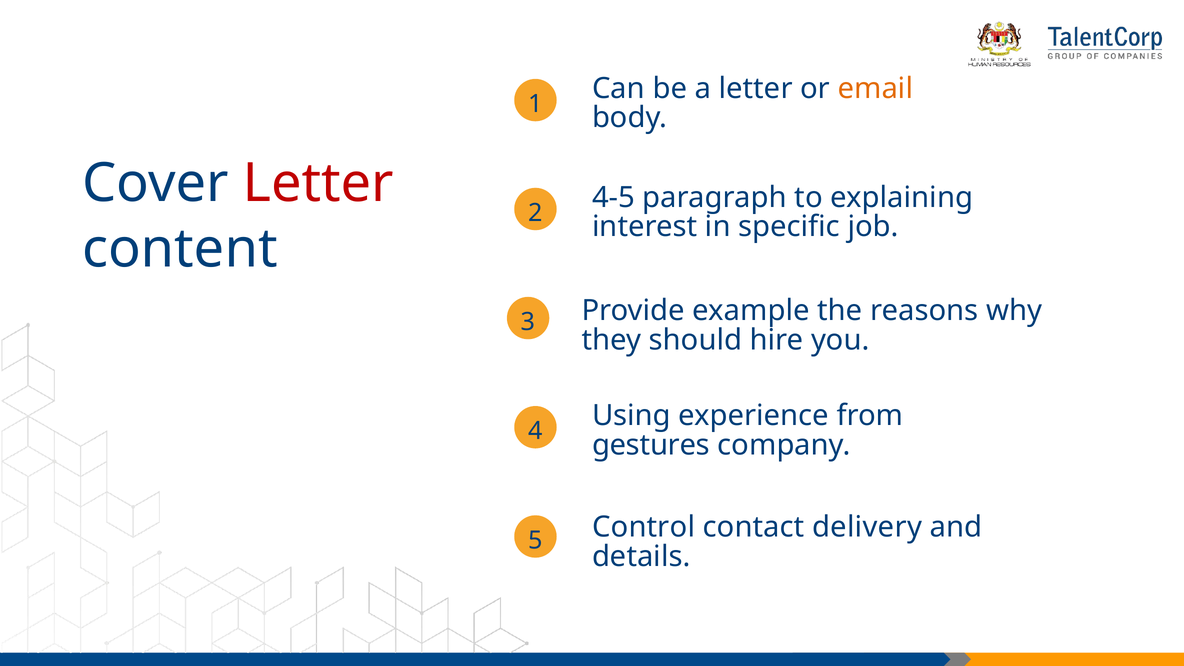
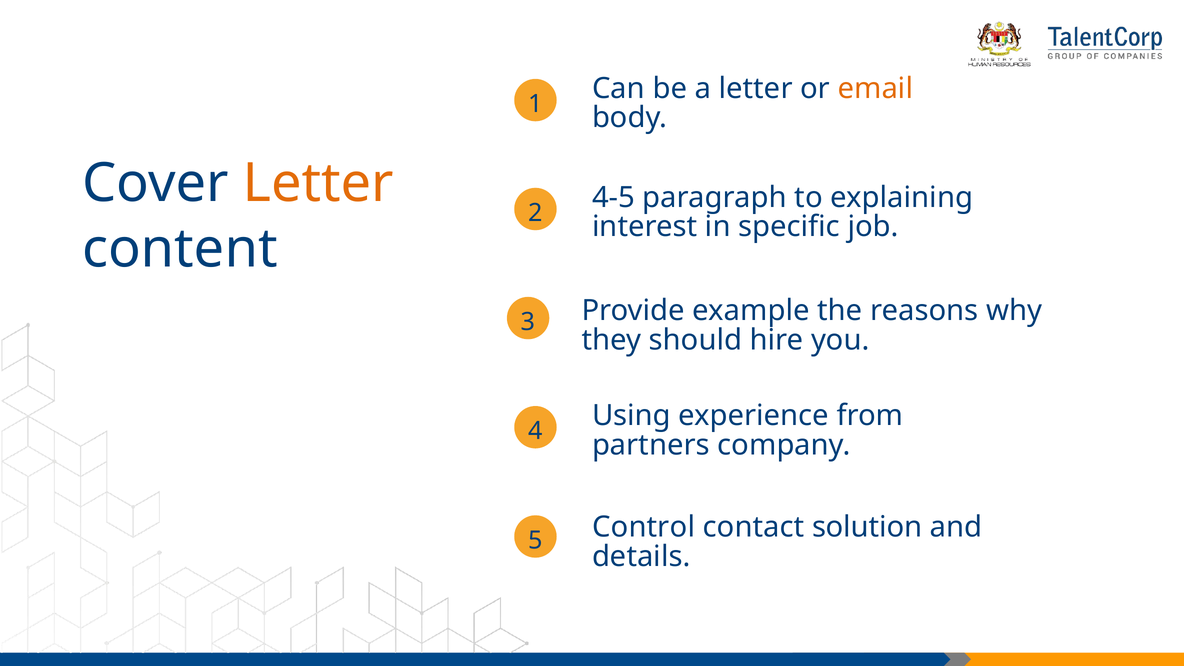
Letter colour: red -> orange (318, 184)
gestures: gestures -> partners (651, 445)
delivery: delivery -> solution (867, 527)
